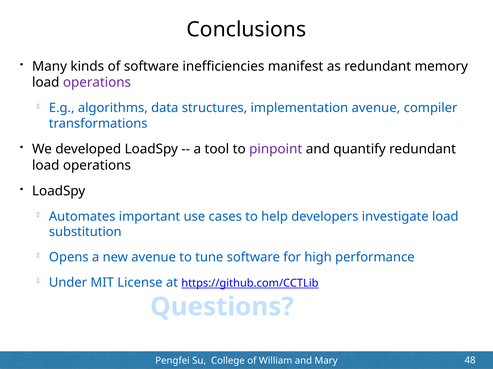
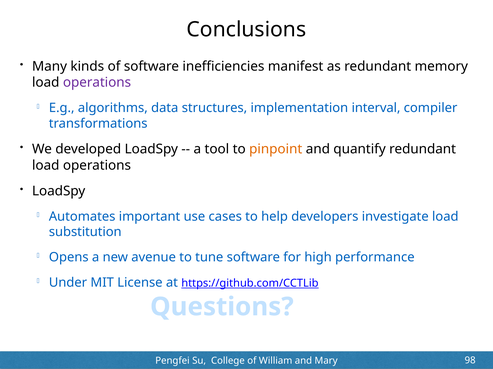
implementation avenue: avenue -> interval (376, 108)
pinpoint colour: purple -> orange (276, 149)
48: 48 -> 98 (470, 361)
